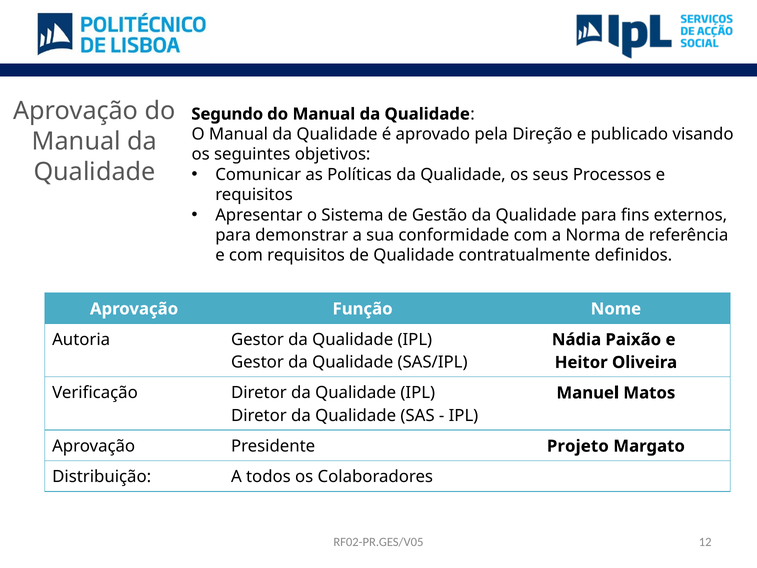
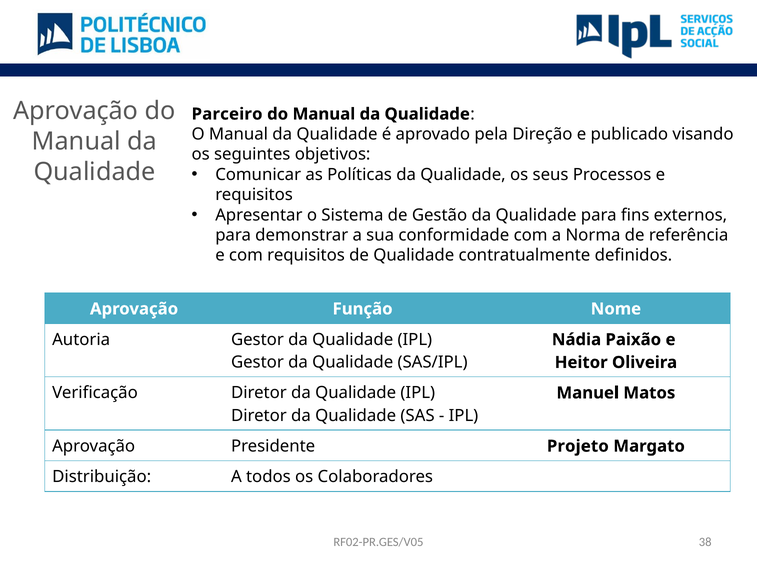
Segundo: Segundo -> Parceiro (227, 114)
12: 12 -> 38 (705, 542)
